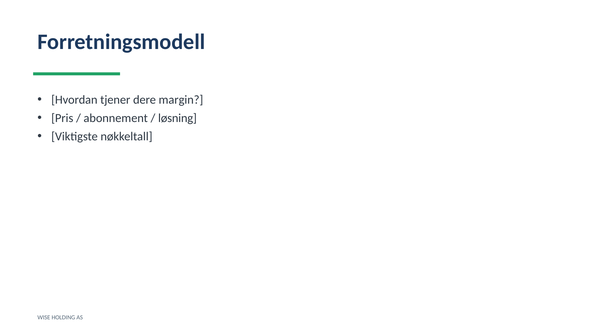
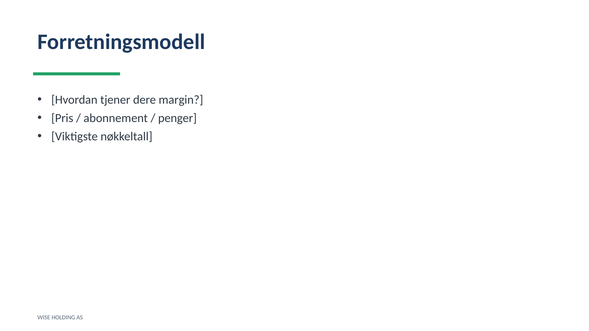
løsning: løsning -> penger (177, 118)
